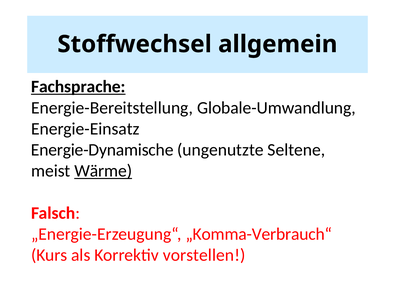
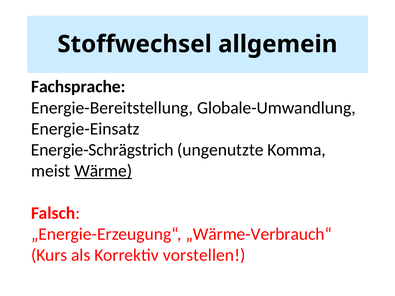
Fachsprache underline: present -> none (78, 87)
Energie-Dynamische: Energie-Dynamische -> Energie-Schrägstrich (102, 150)
Seltene: Seltene -> Komma (296, 150)
„Komma-Verbrauch“: „Komma-Verbrauch“ -> „Wärme-Verbrauch“ (259, 234)
